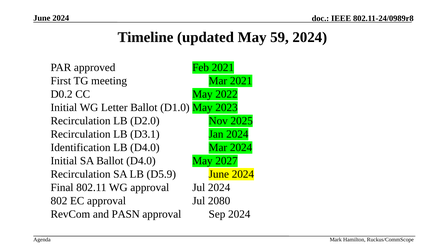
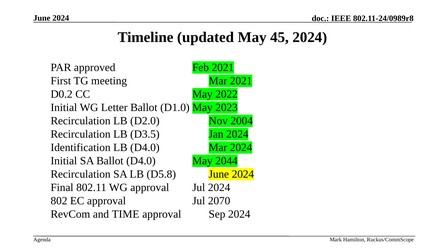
59: 59 -> 45 (279, 37)
2025: 2025 -> 2004 (242, 121)
D3.1: D3.1 -> D3.5 (145, 134)
2027: 2027 -> 2044 (227, 161)
D5.9: D5.9 -> D5.8 (161, 174)
2080: 2080 -> 2070 (219, 201)
PASN: PASN -> TIME (126, 214)
